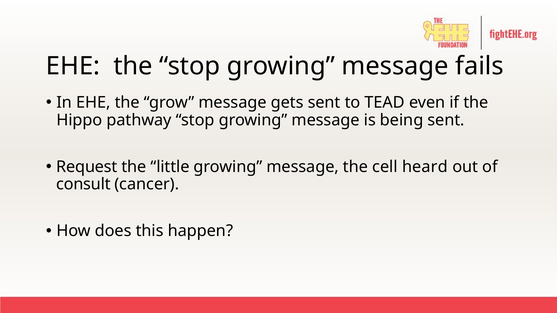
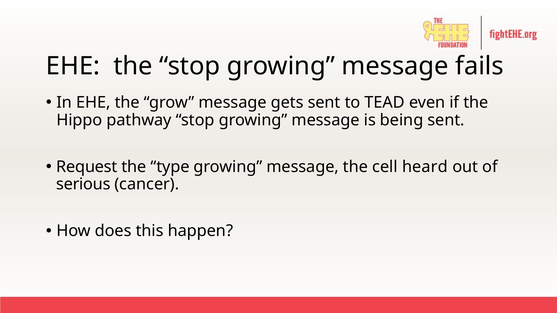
little: little -> type (170, 167)
consult: consult -> serious (83, 184)
